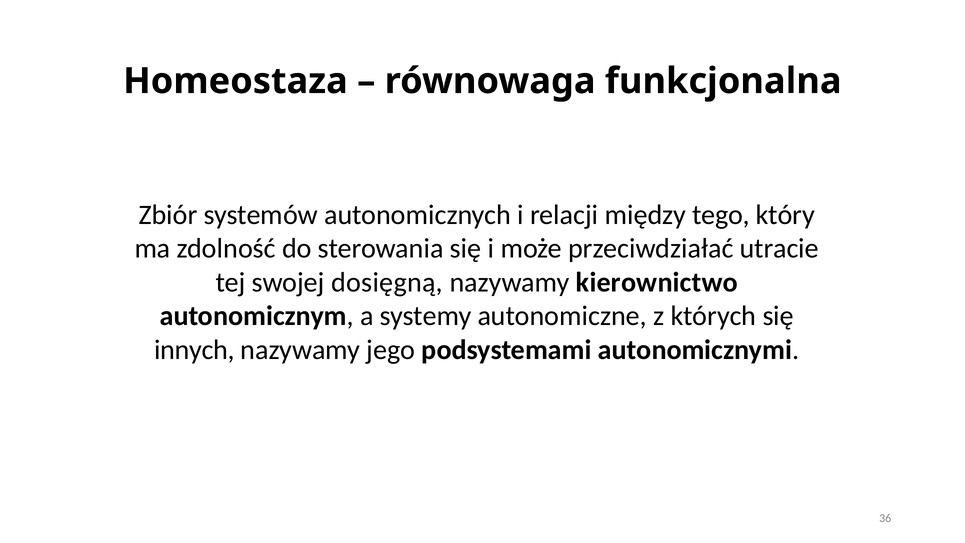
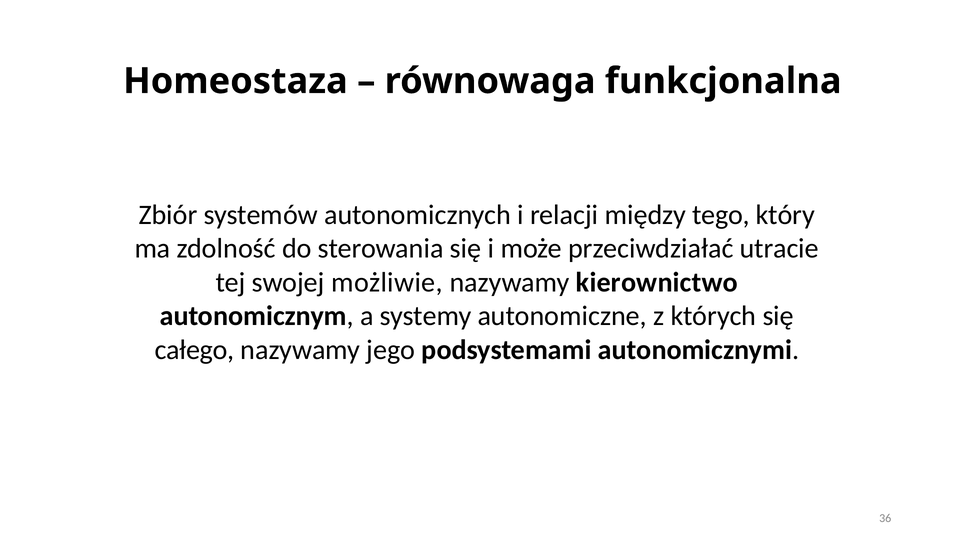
dosięgną: dosięgną -> możliwie (387, 282)
innych: innych -> całego (194, 350)
